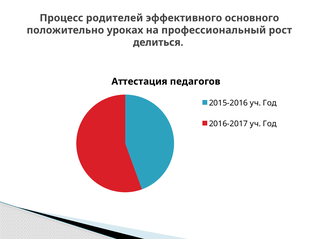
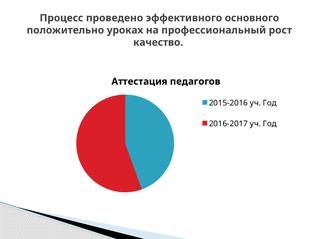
родителей: родителей -> проведено (115, 18)
делиться: делиться -> качество (158, 42)
